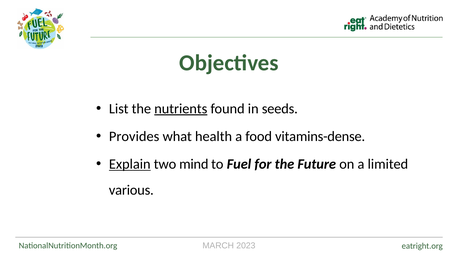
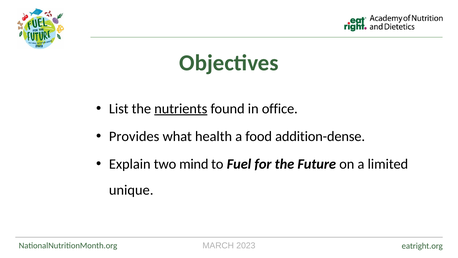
seeds: seeds -> office (280, 109)
vitamins-dense: vitamins-dense -> addition-dense (320, 136)
Explain underline: present -> none (130, 164)
various: various -> unique (131, 190)
